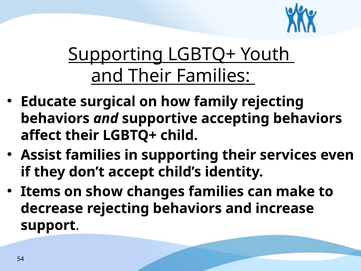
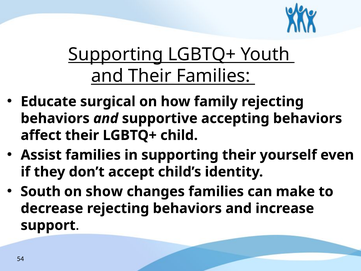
services: services -> yourself (288, 155)
Items: Items -> South (41, 191)
